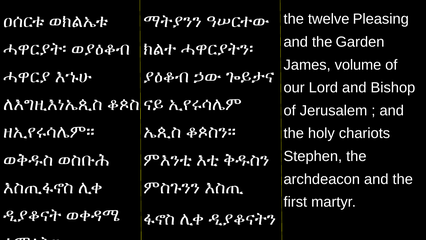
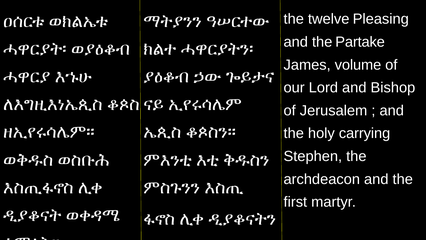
Garden: Garden -> Partake (360, 42)
chariots: chariots -> carrying (365, 133)
